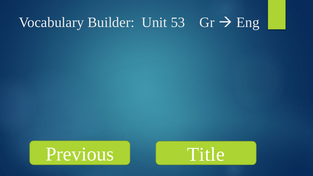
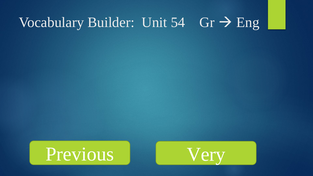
53: 53 -> 54 (178, 22)
Title: Title -> Very (206, 154)
